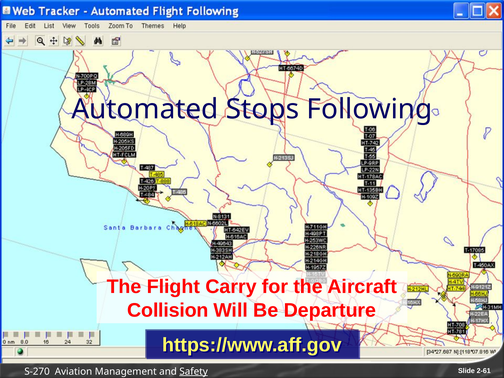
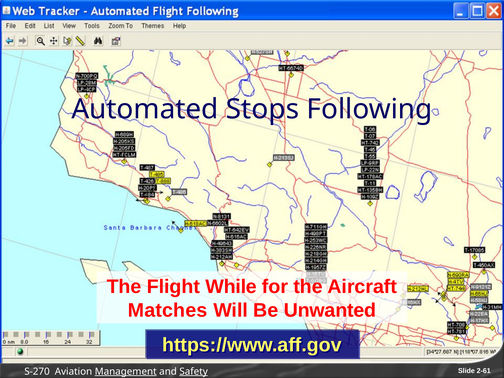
Carry: Carry -> While (231, 287)
Collision: Collision -> Matches (168, 310)
Departure: Departure -> Unwanted (330, 310)
Management underline: none -> present (126, 372)
